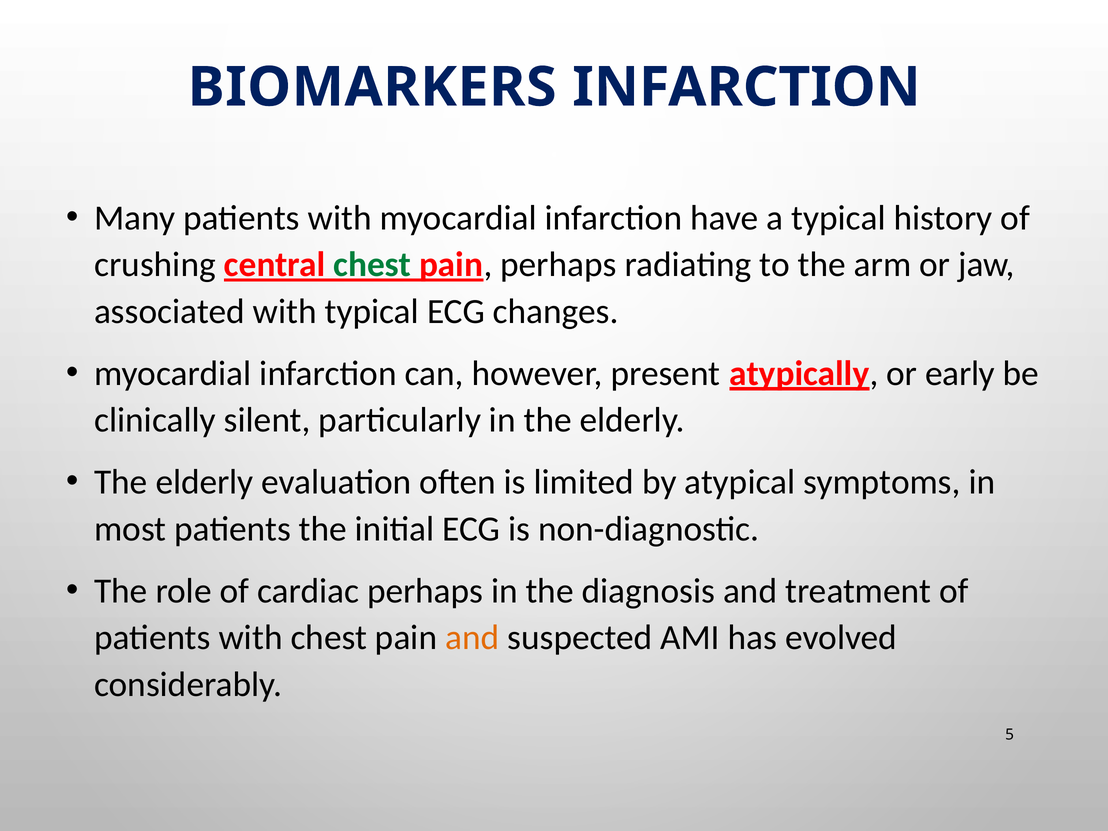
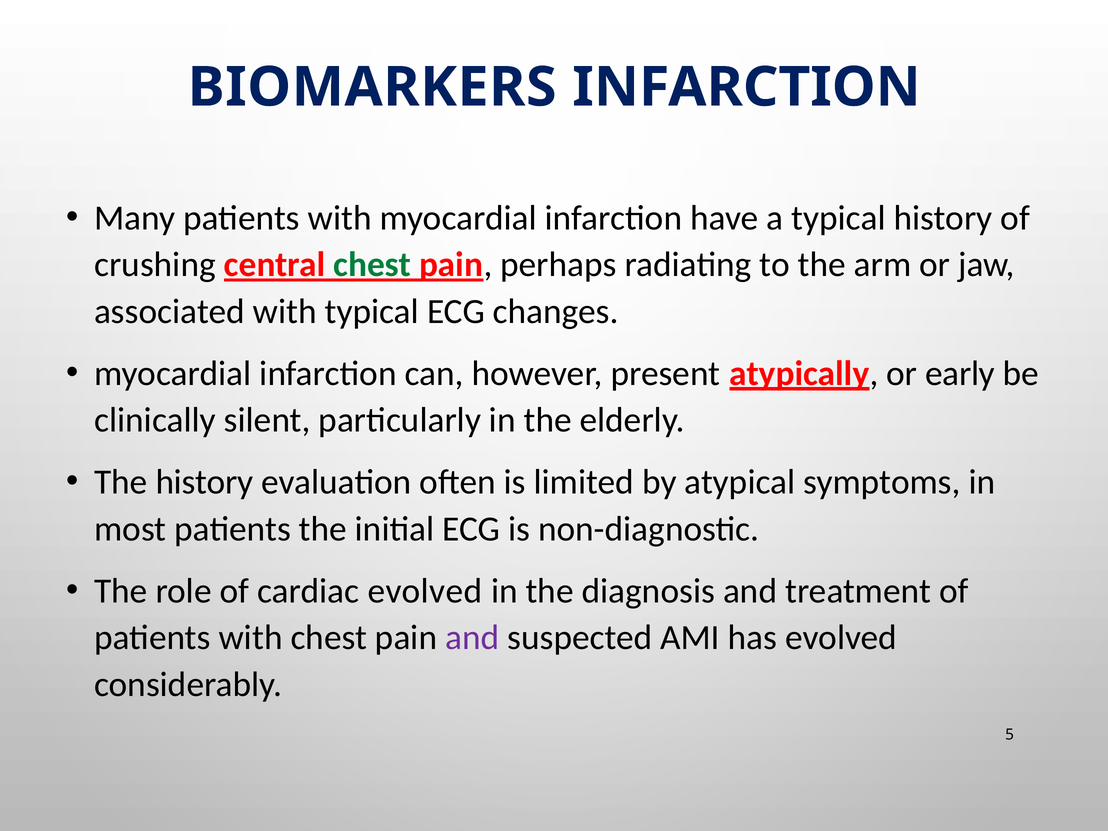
elderly: elderly -> history (205, 482)
cardiac perhaps: perhaps -> evolved (425, 591)
and colour: orange -> purple (472, 638)
